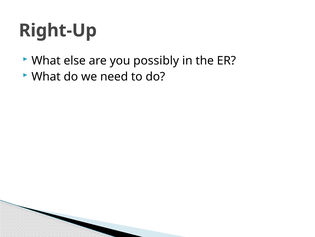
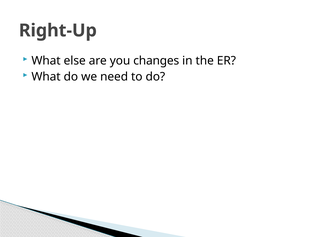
possibly: possibly -> changes (156, 61)
